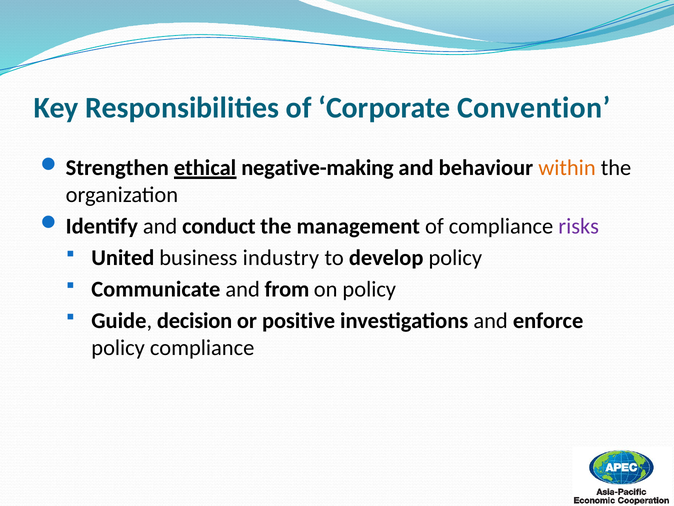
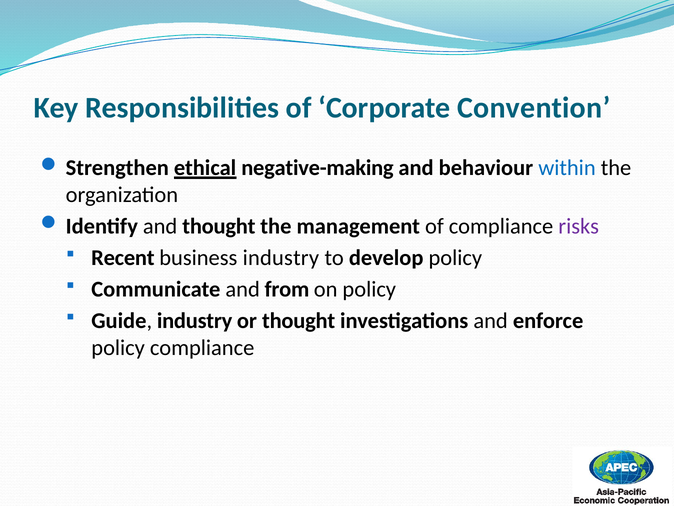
within colour: orange -> blue (567, 168)
and conduct: conduct -> thought (219, 226)
United: United -> Recent (123, 258)
Guide decision: decision -> industry (195, 321)
or positive: positive -> thought (299, 321)
